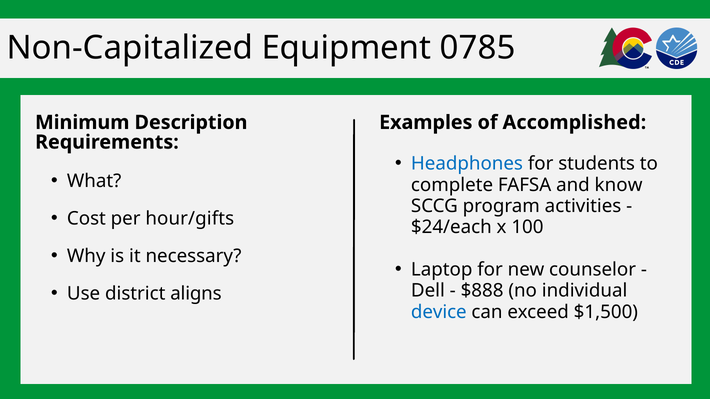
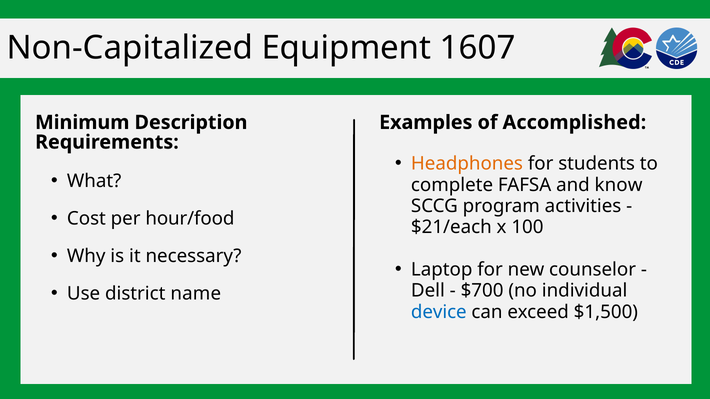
0785: 0785 -> 1607 (478, 48)
Headphones colour: blue -> orange (467, 164)
hour/gifts: hour/gifts -> hour/food (190, 219)
$24/each: $24/each -> $21/each (451, 227)
aligns: aligns -> name (196, 294)
$888: $888 -> $700 (482, 291)
